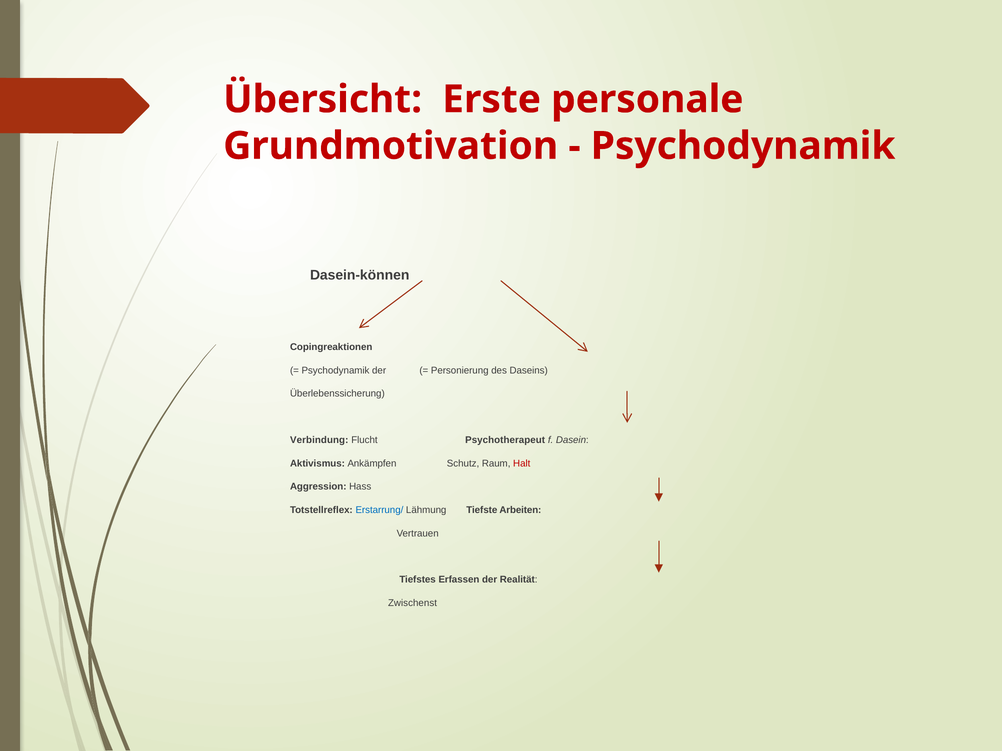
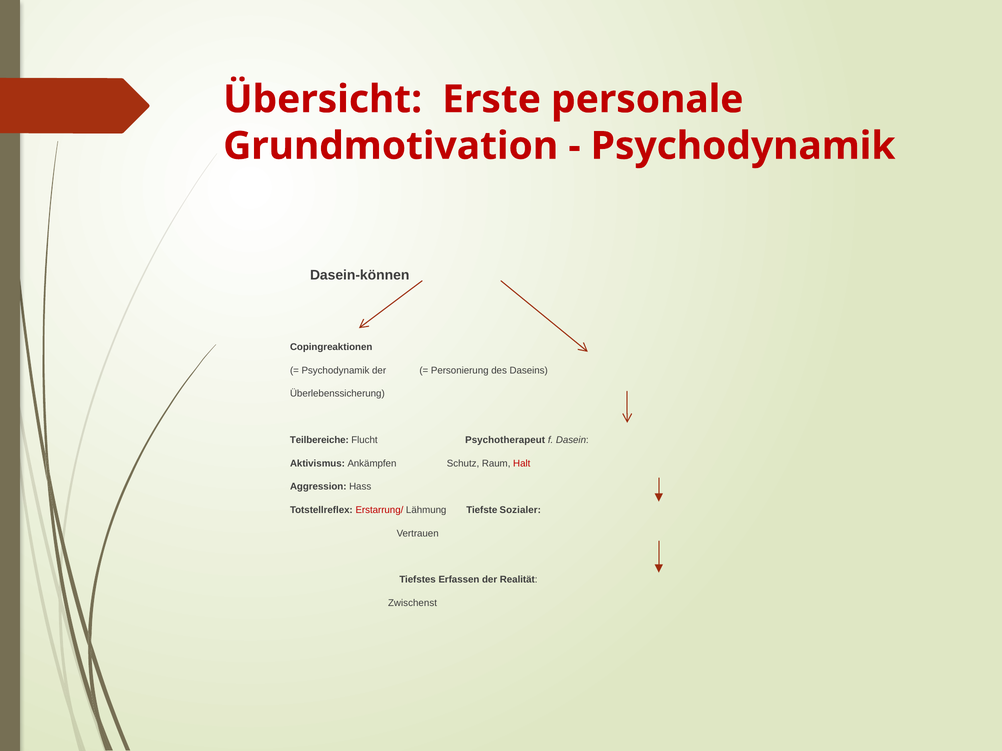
Verbindung: Verbindung -> Teilbereiche (319, 441)
Erstarrung/ colour: blue -> red (379, 510)
Arbeiten: Arbeiten -> Sozialer (520, 510)
